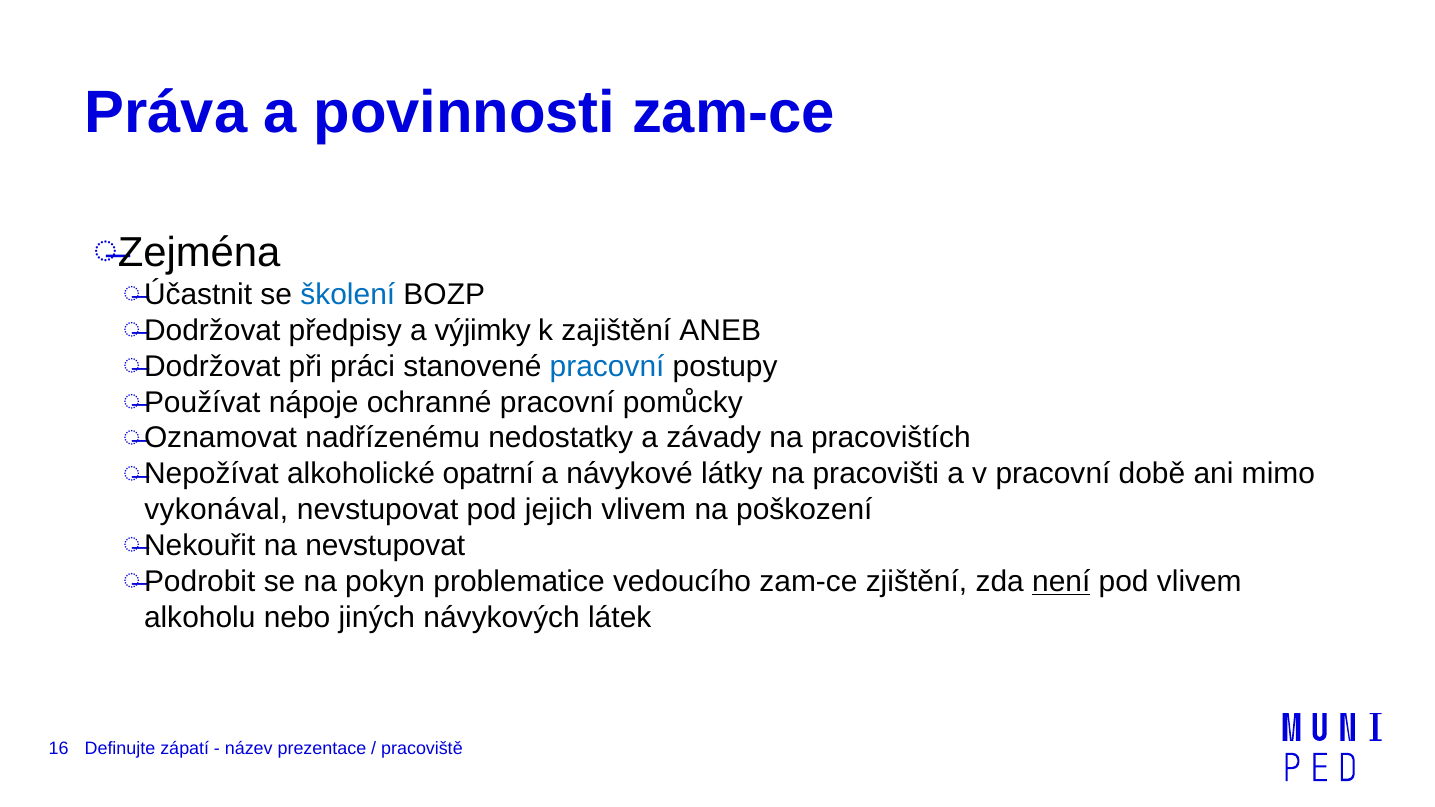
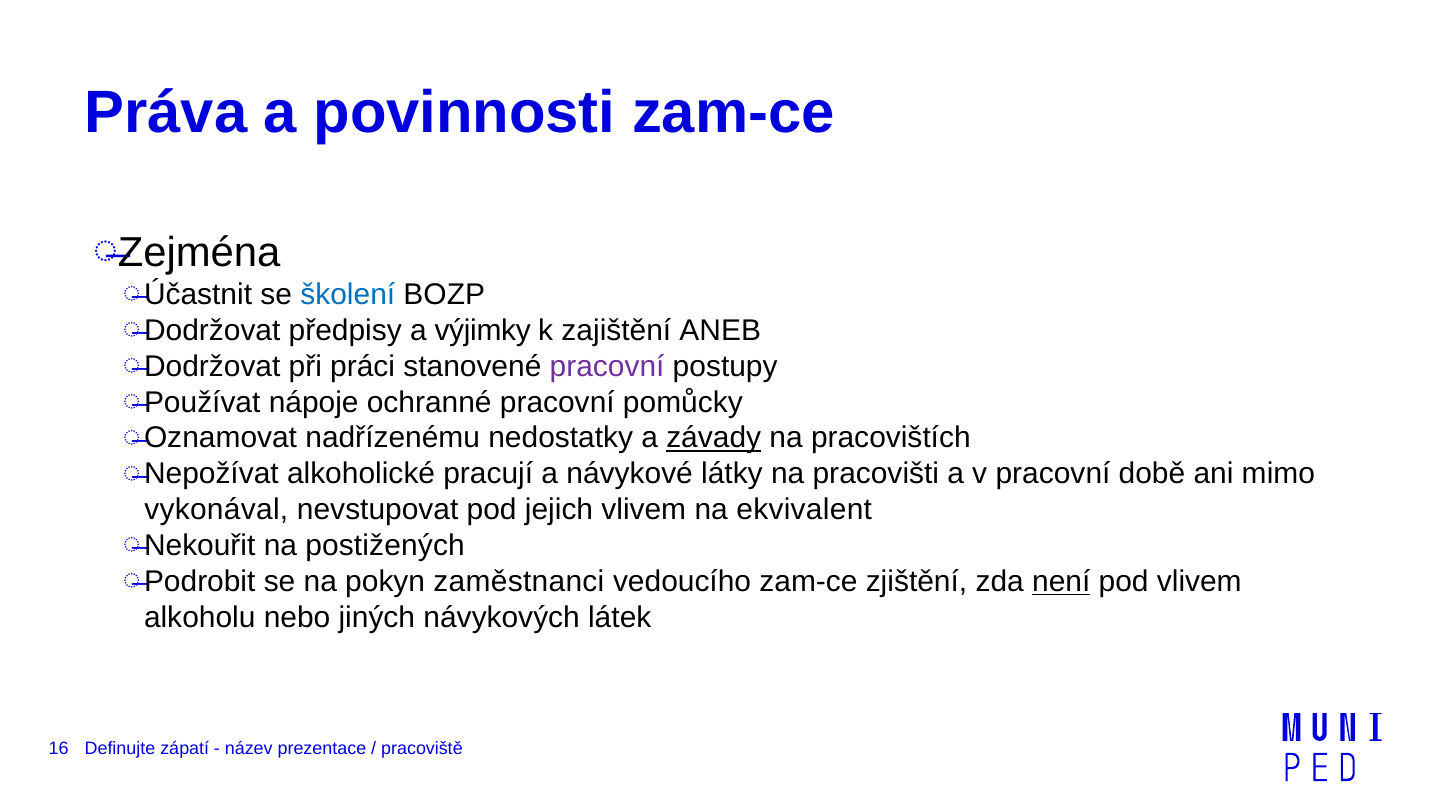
pracovní colour: blue -> purple (607, 366)
závady underline: none -> present (714, 438)
opatrní: opatrní -> pracují (488, 474)
poškození: poškození -> ekvivalent (804, 510)
na nevstupovat: nevstupovat -> postižených (385, 546)
problematice: problematice -> zaměstnanci (519, 582)
